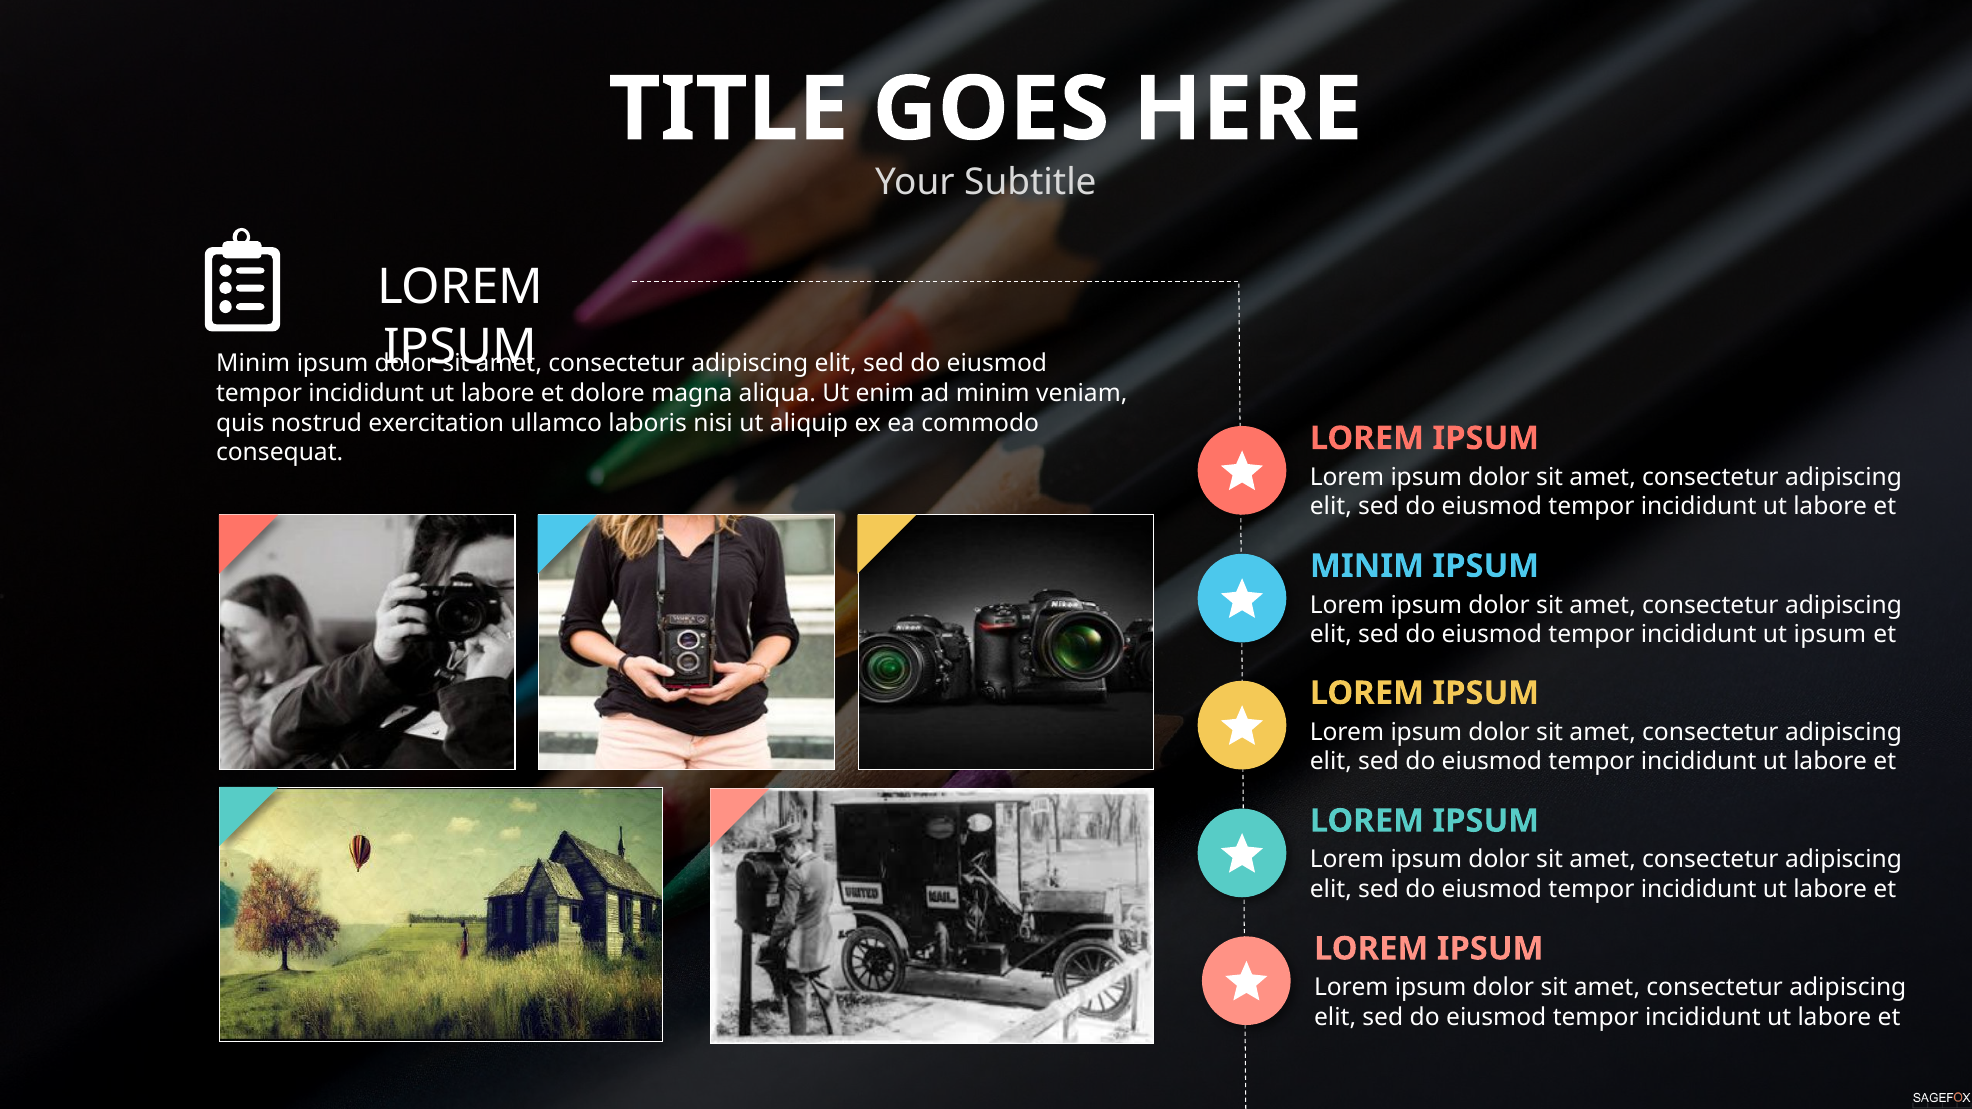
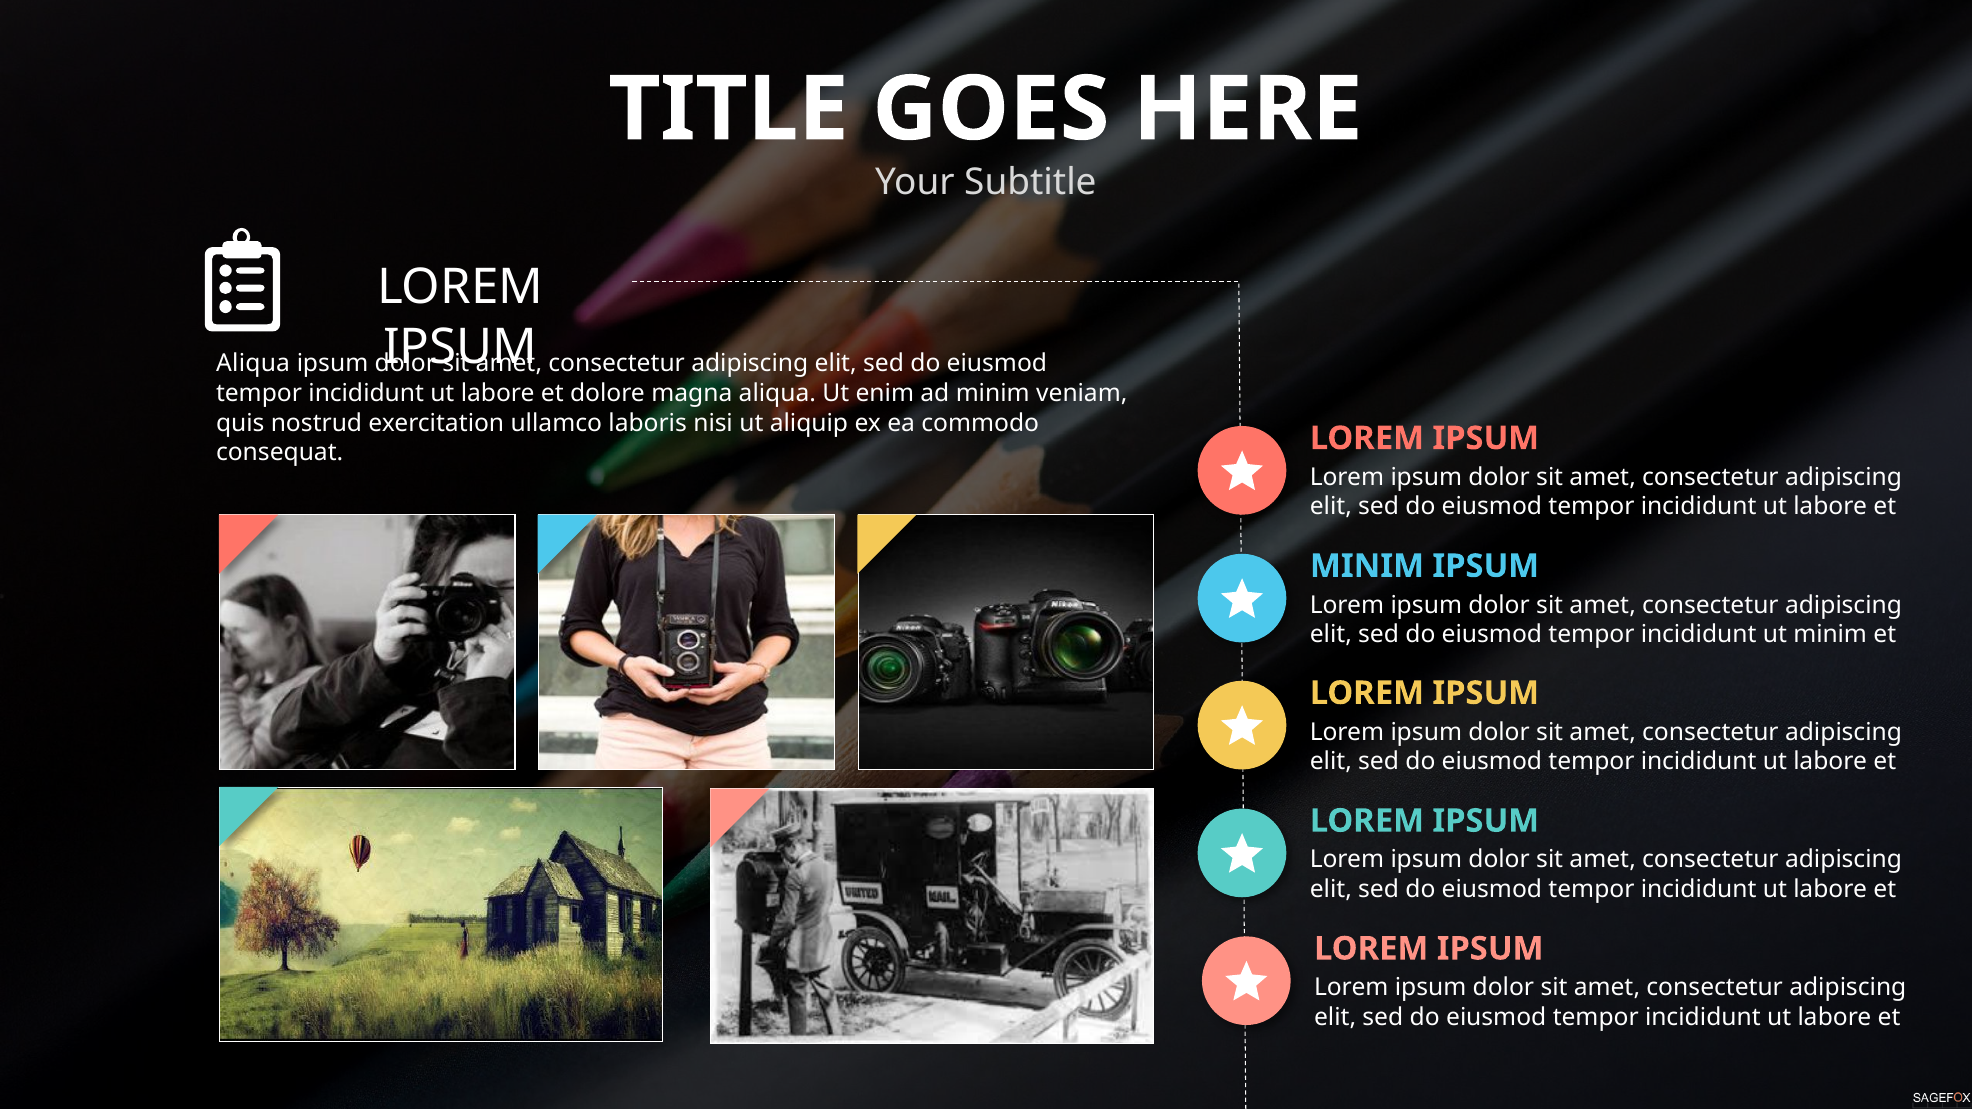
Minim: Minim -> Aliqua (253, 364)
ut ipsum: ipsum -> minim (1830, 635)
